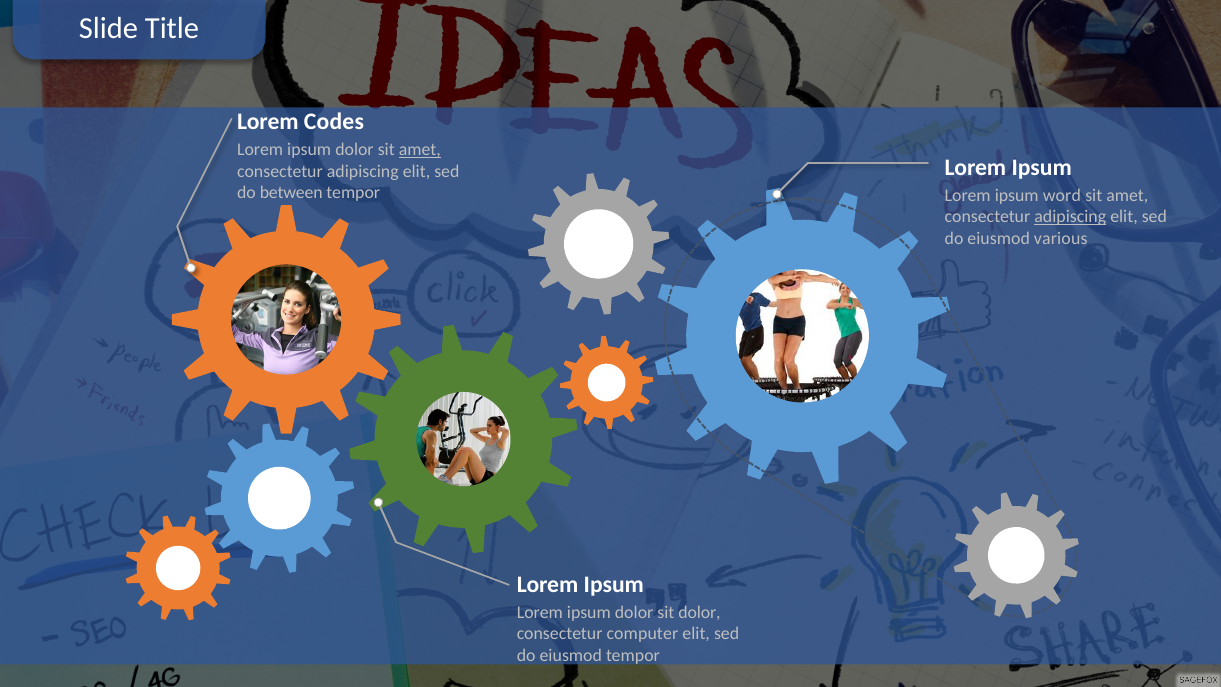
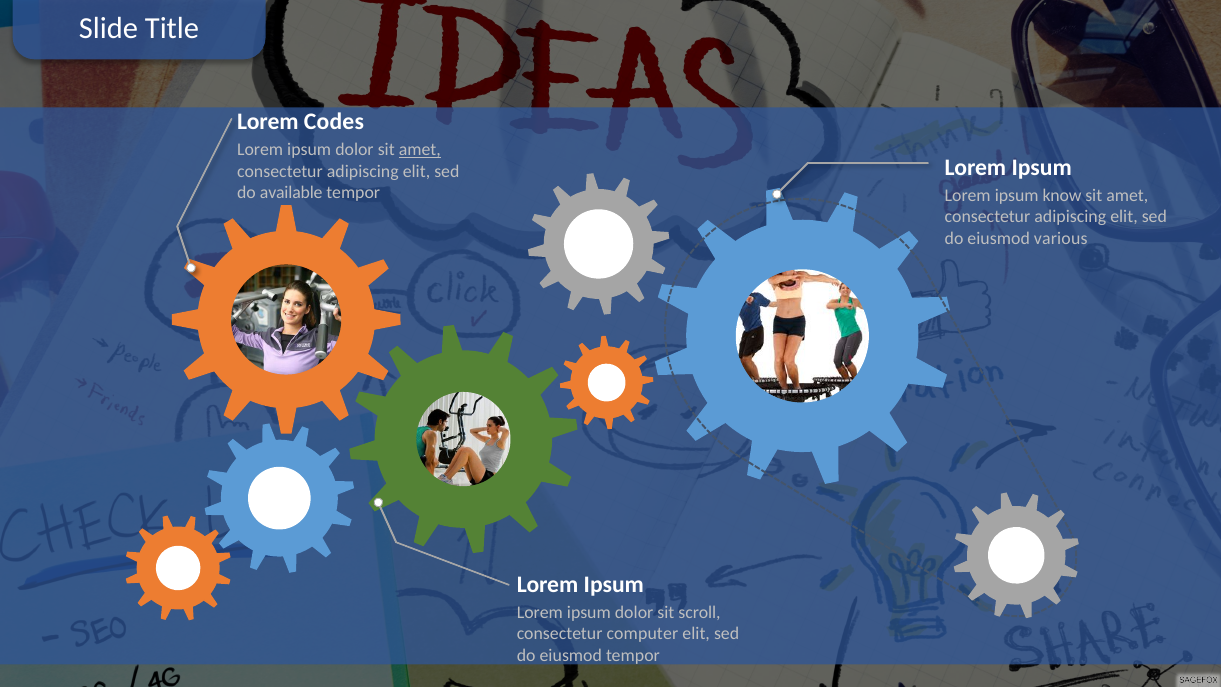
between: between -> available (291, 193)
word: word -> know (1062, 195)
adipiscing underline: present -> none (1070, 217)
sit dolor: dolor -> scroll (700, 612)
